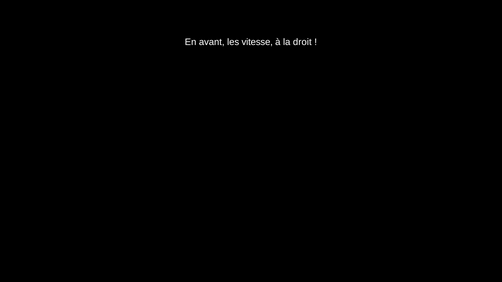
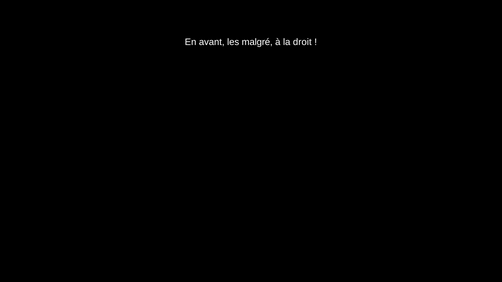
vitesse: vitesse -> malgré (257, 42)
